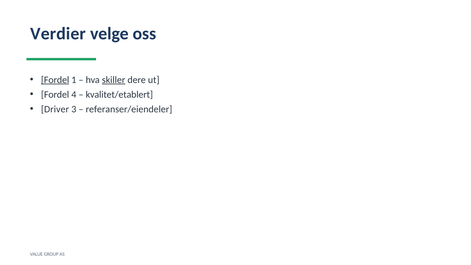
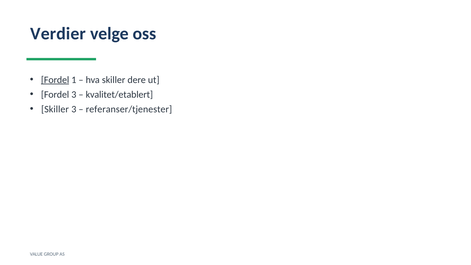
skiller underline: present -> none (114, 80)
Fordel 4: 4 -> 3 (74, 95)
Driver: Driver -> Skiller (55, 109)
referanser/eiendeler: referanser/eiendeler -> referanser/tjenester (129, 109)
